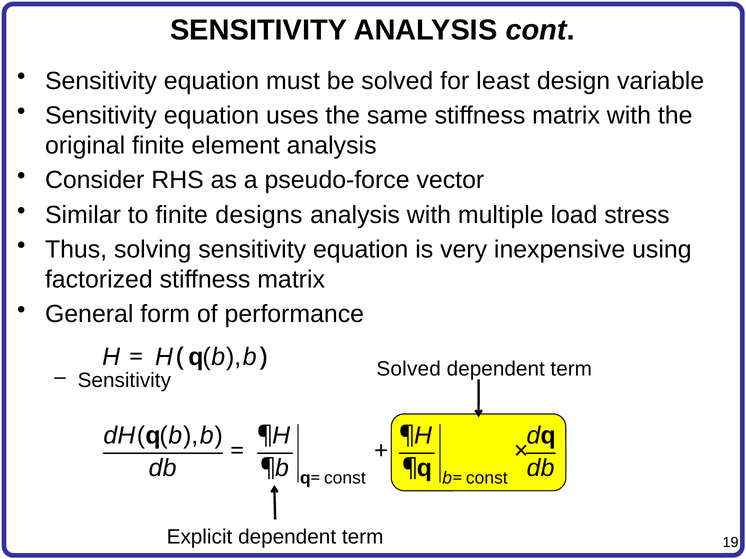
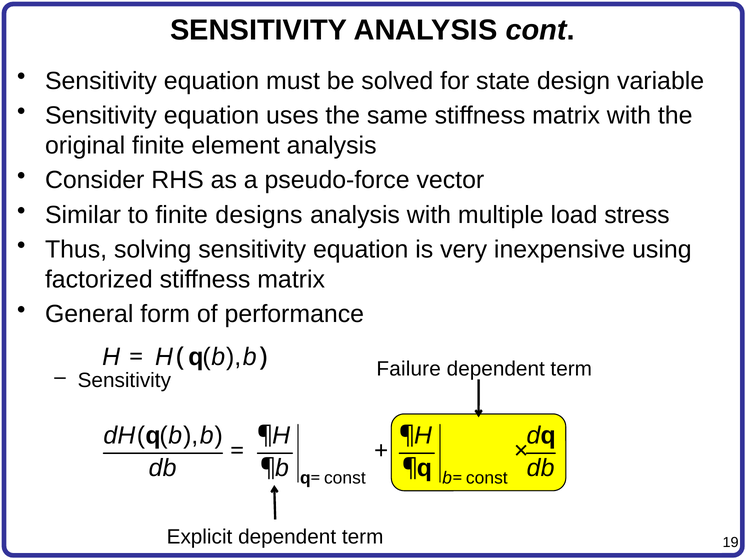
least: least -> state (503, 81)
Solved: Solved -> Failure (409, 369)
